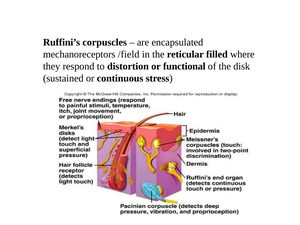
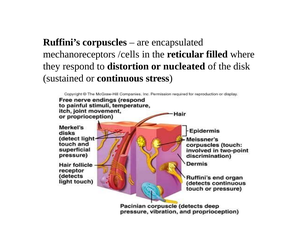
/field: /field -> /cells (129, 54)
functional: functional -> nucleated (184, 66)
